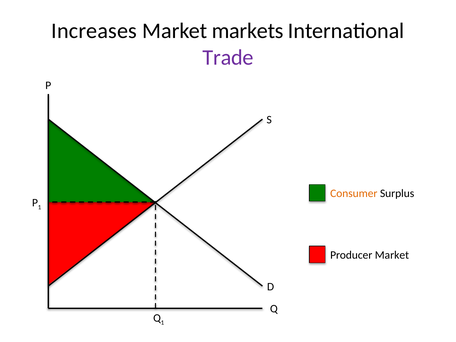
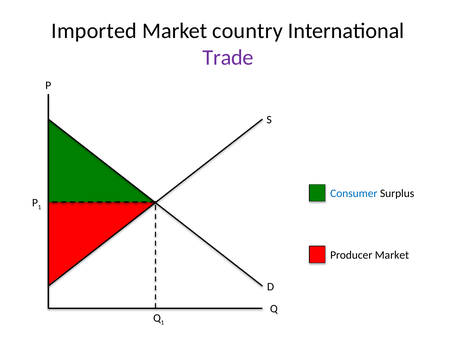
Increases: Increases -> Imported (94, 31)
markets: markets -> country (247, 31)
Consumer colour: orange -> blue (354, 194)
